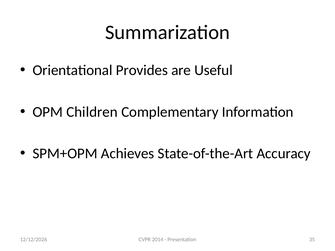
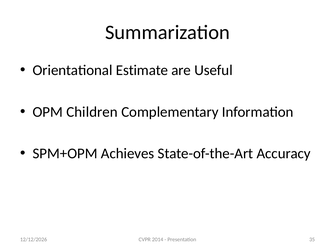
Provides: Provides -> Estimate (142, 70)
